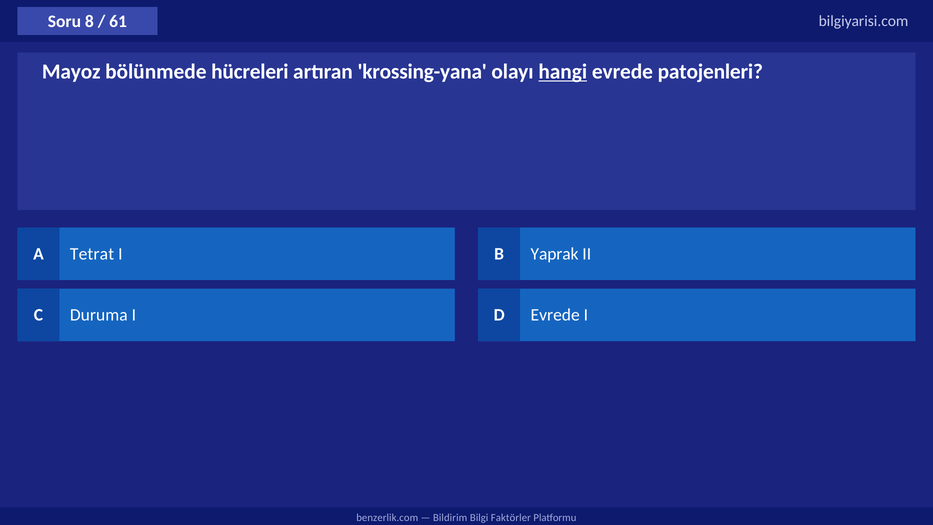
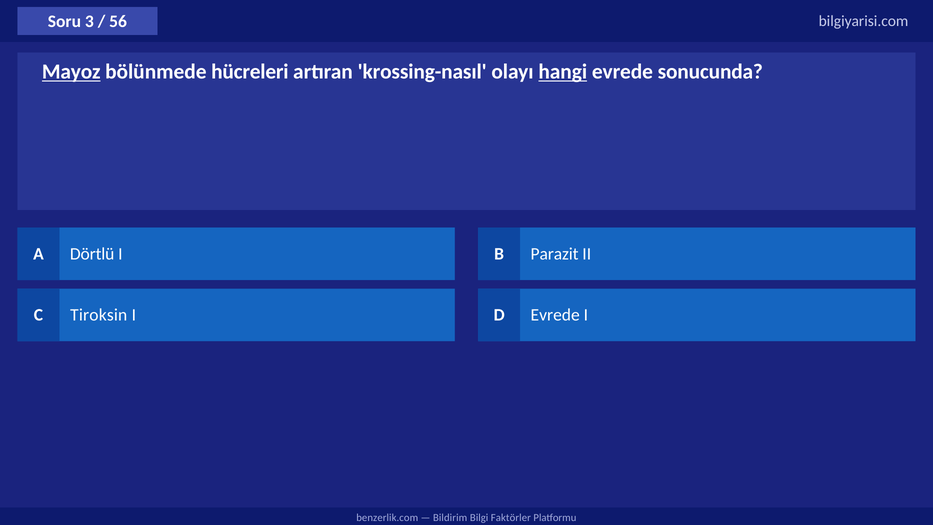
8: 8 -> 3 (89, 21)
61: 61 -> 56 (118, 21)
Mayoz underline: none -> present (71, 72)
krossing-yana: krossing-yana -> krossing-nasıl (422, 72)
patojenleri: patojenleri -> sonucunda (710, 72)
Tetrat: Tetrat -> Dörtlü (92, 254)
Yaprak: Yaprak -> Parazit (555, 254)
Duruma: Duruma -> Tiroksin (99, 315)
